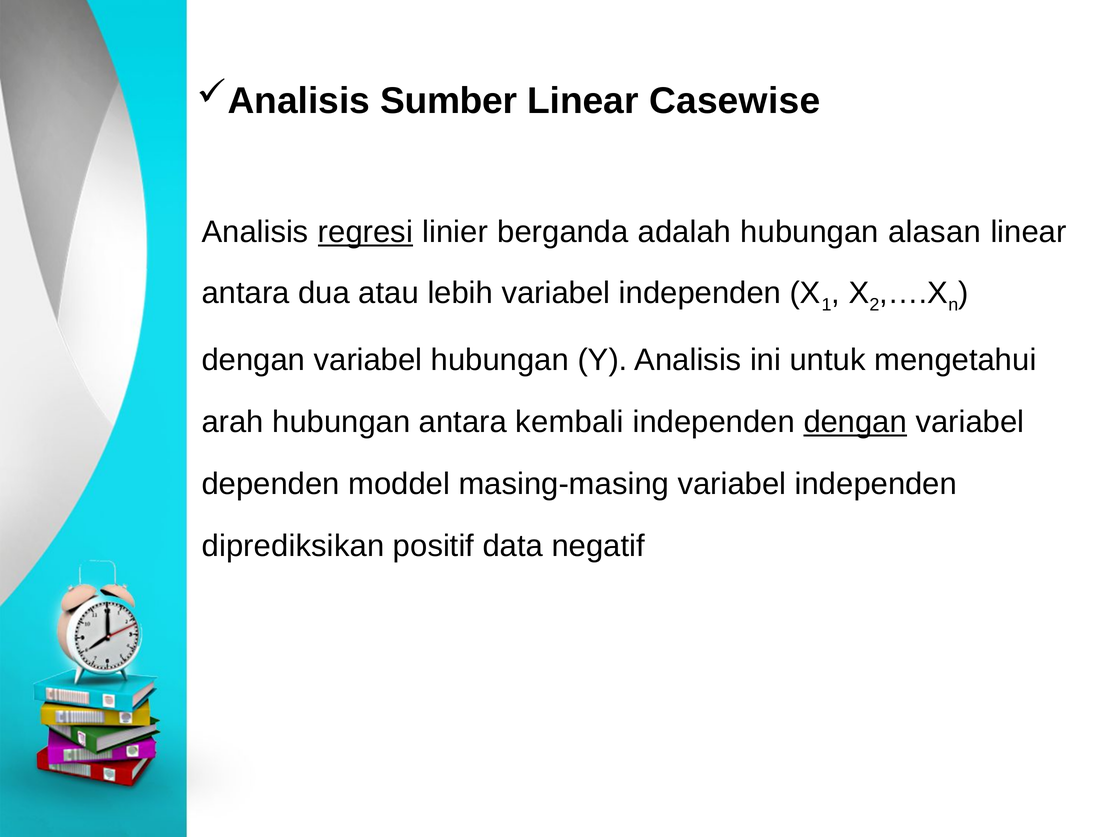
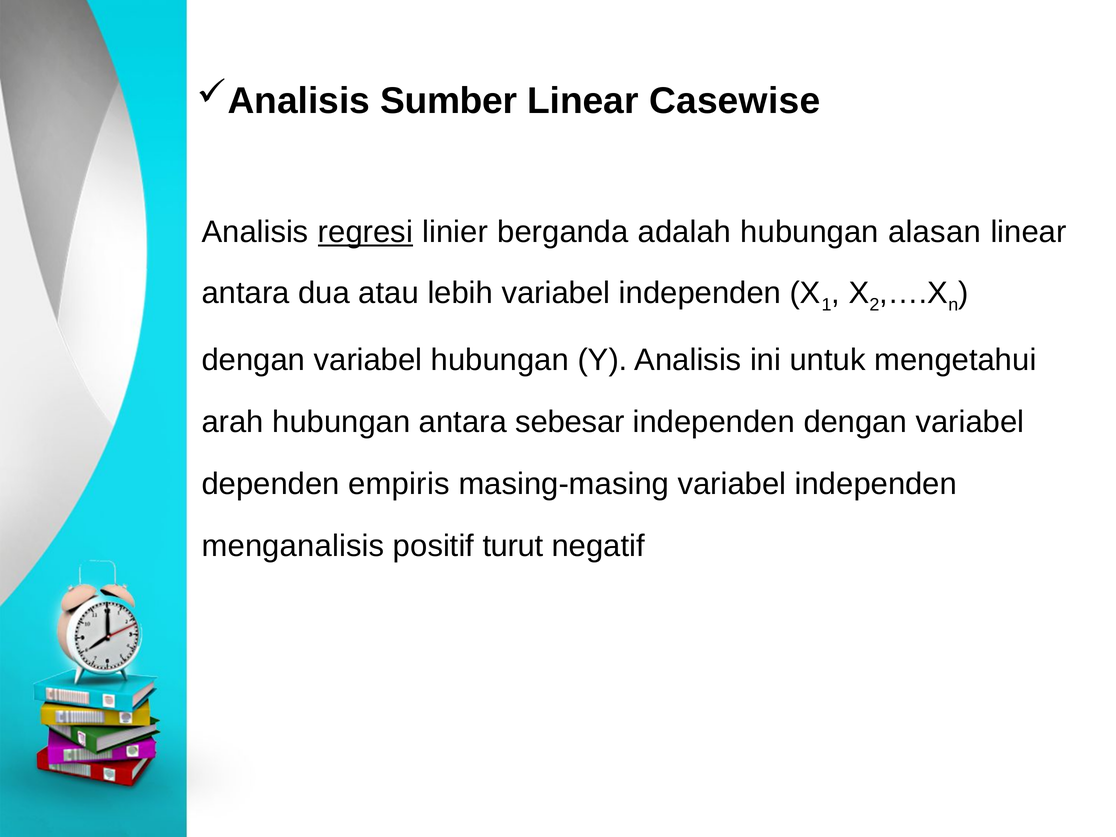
kembali: kembali -> sebesar (570, 422)
dengan underline: present -> none (855, 422)
moddel: moddel -> empiris (399, 484)
diprediksikan: diprediksikan -> menganalisis (293, 546)
data: data -> turut (513, 546)
